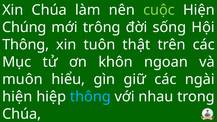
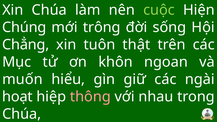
Thông: Thông -> Chẳng (26, 45)
muôn: muôn -> muốn (22, 79)
hiện: hiện -> hoạt (17, 97)
thông colour: light blue -> pink (90, 97)
